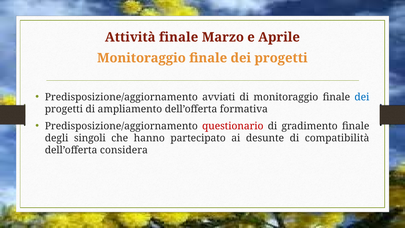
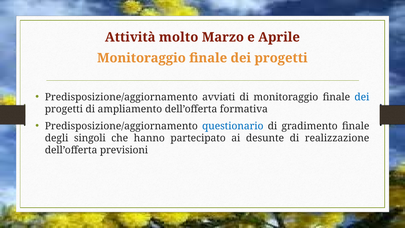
Attività finale: finale -> molto (179, 37)
questionario colour: red -> blue (233, 126)
compatibilità: compatibilità -> realizzazione (337, 138)
considera: considera -> previsioni (124, 150)
